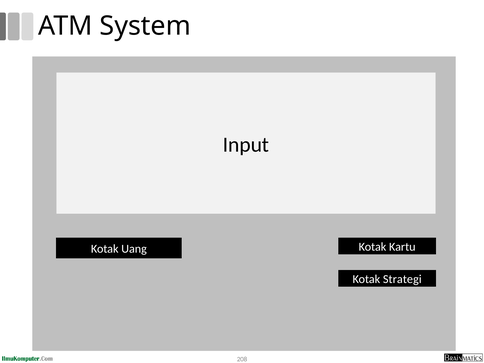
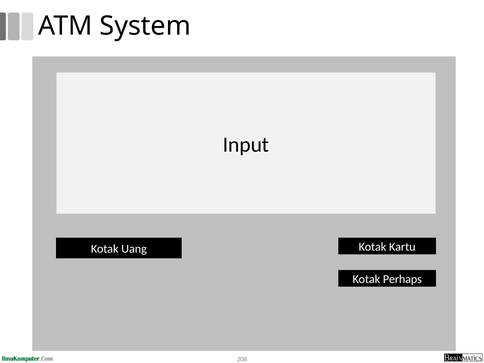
Strategi: Strategi -> Perhaps (402, 279)
